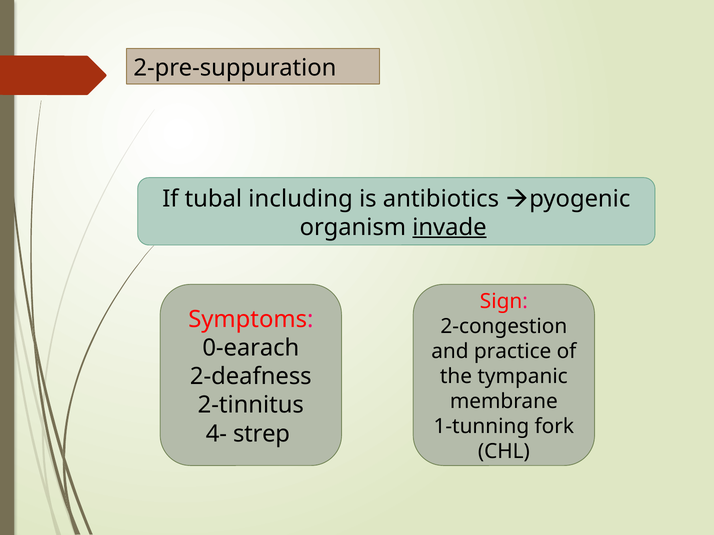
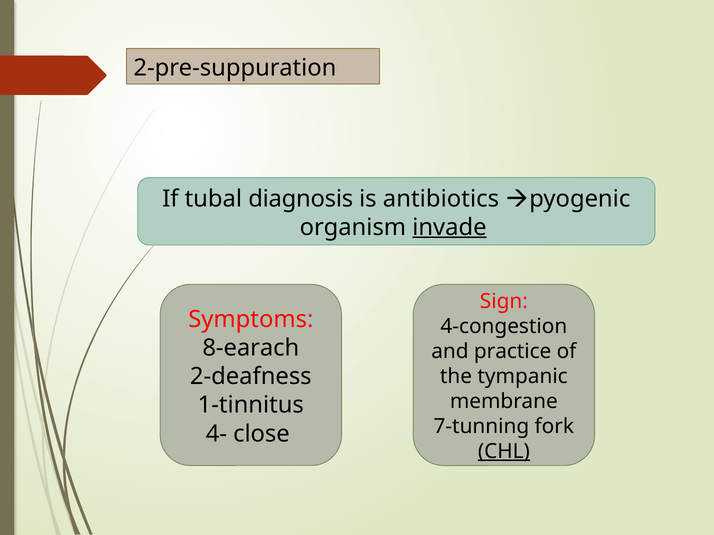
including: including -> diagnosis (301, 199)
2-congestion: 2-congestion -> 4-congestion (504, 327)
0-earach: 0-earach -> 8-earach (251, 348)
2-tinnitus: 2-tinnitus -> 1-tinnitus (251, 406)
1-tunning: 1-tunning -> 7-tunning (481, 427)
strep: strep -> close (261, 434)
CHL underline: none -> present (504, 452)
